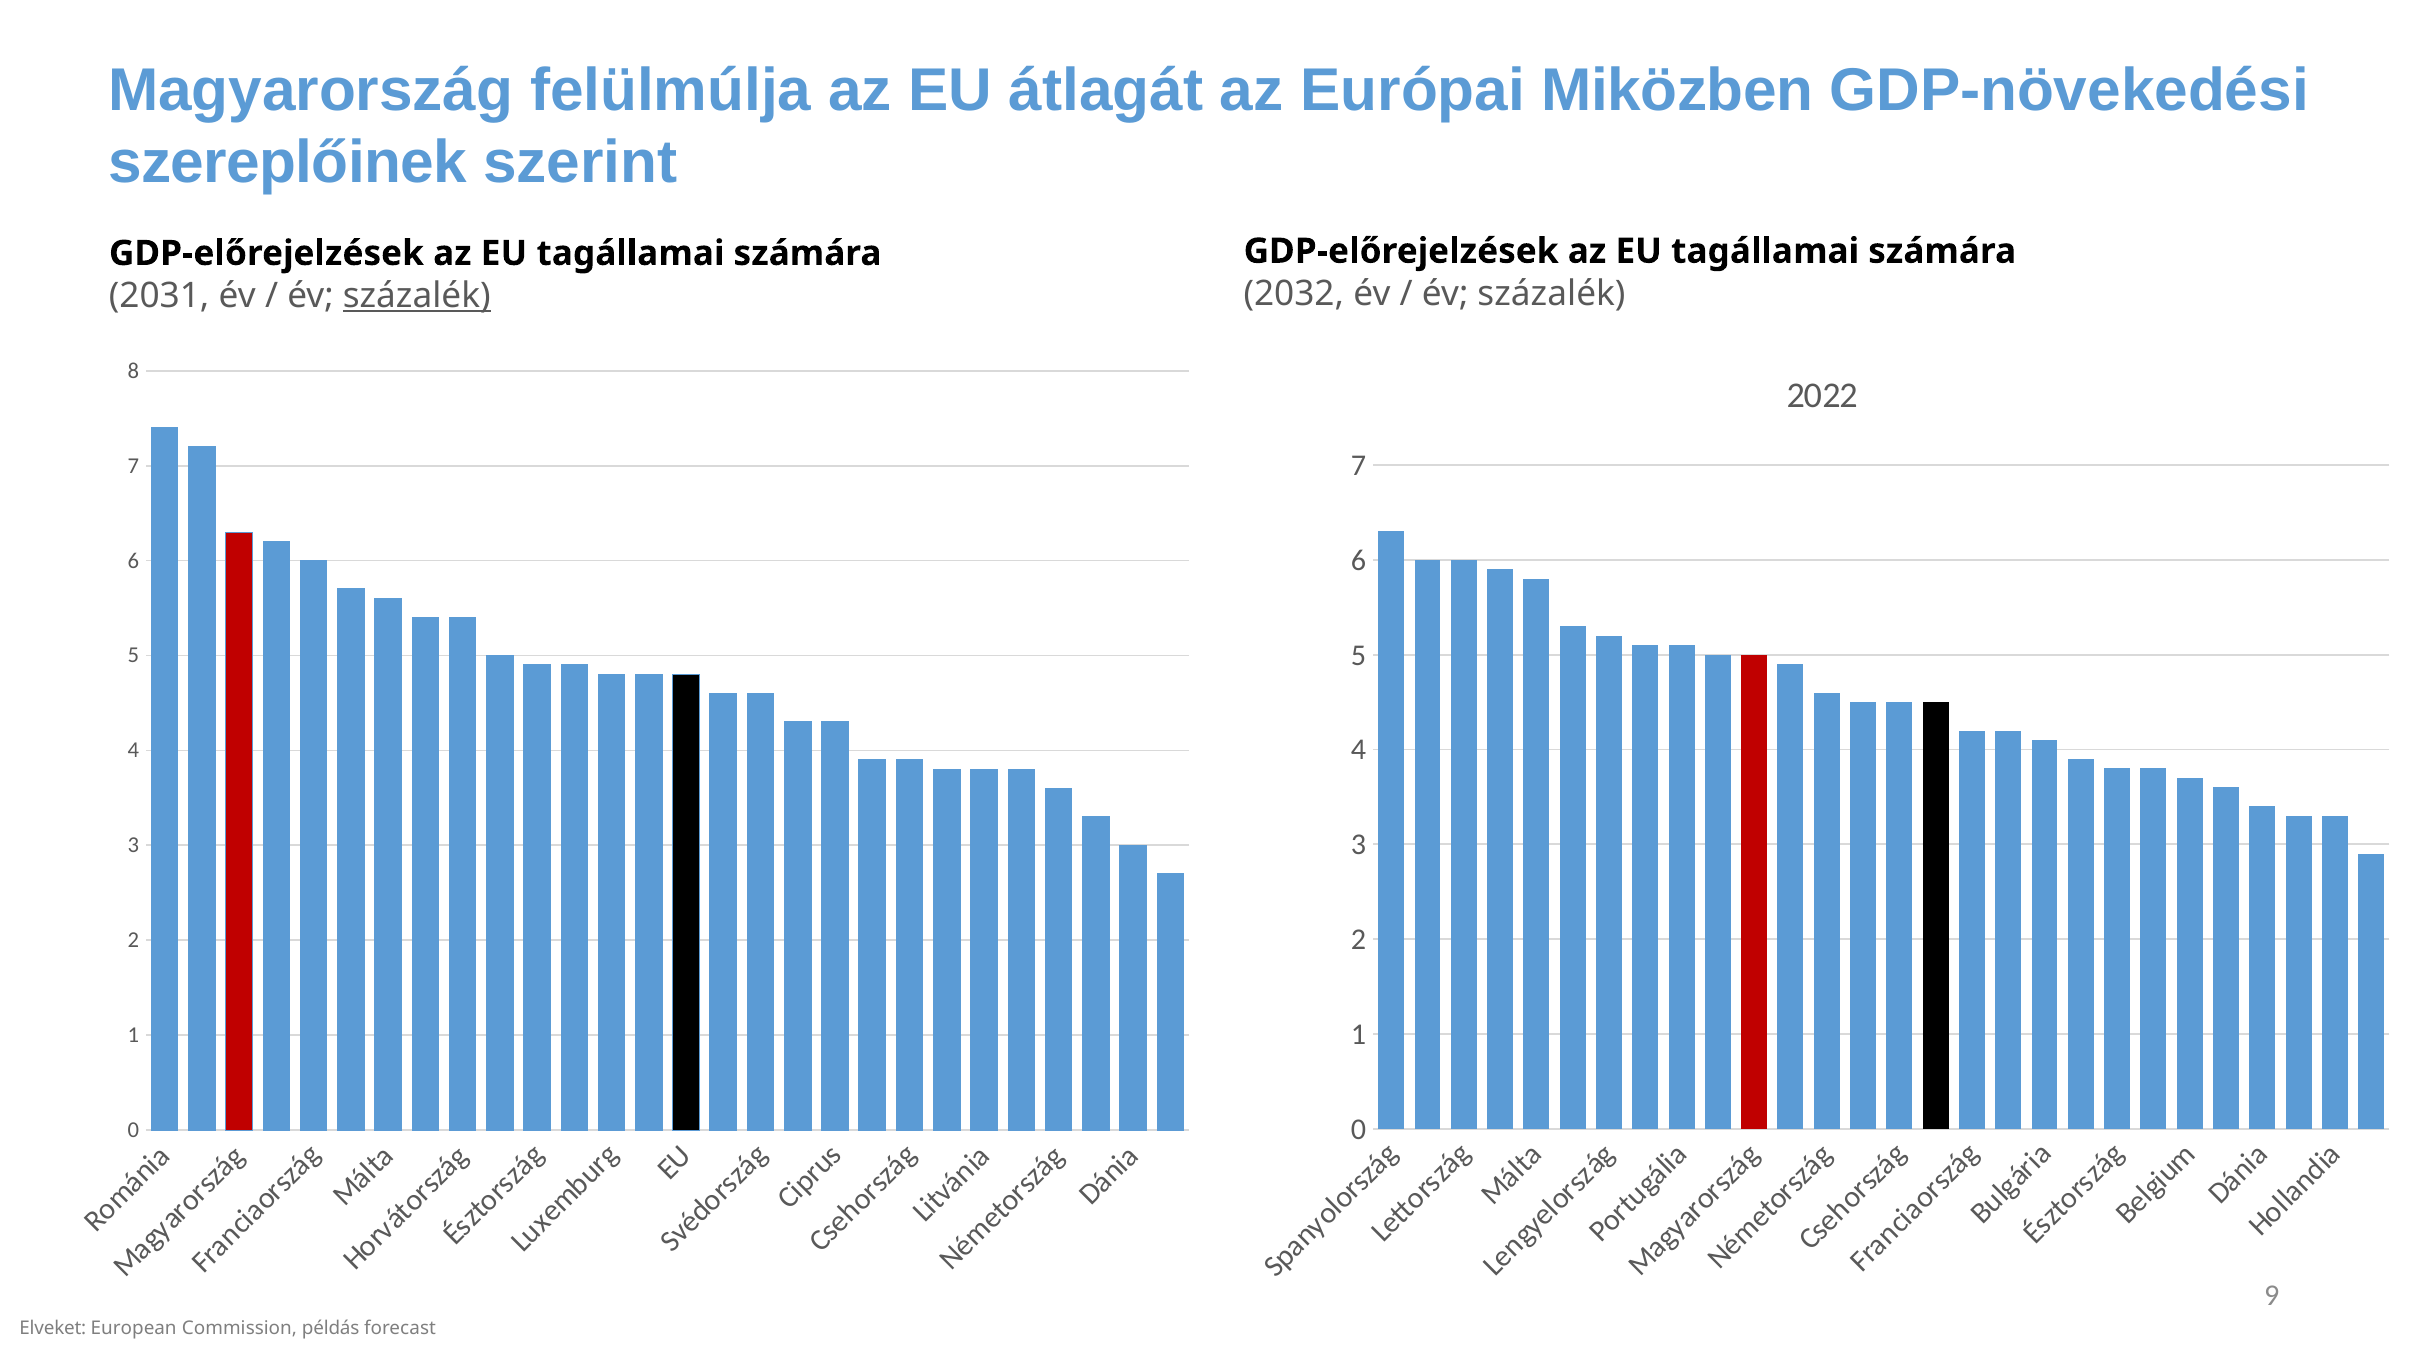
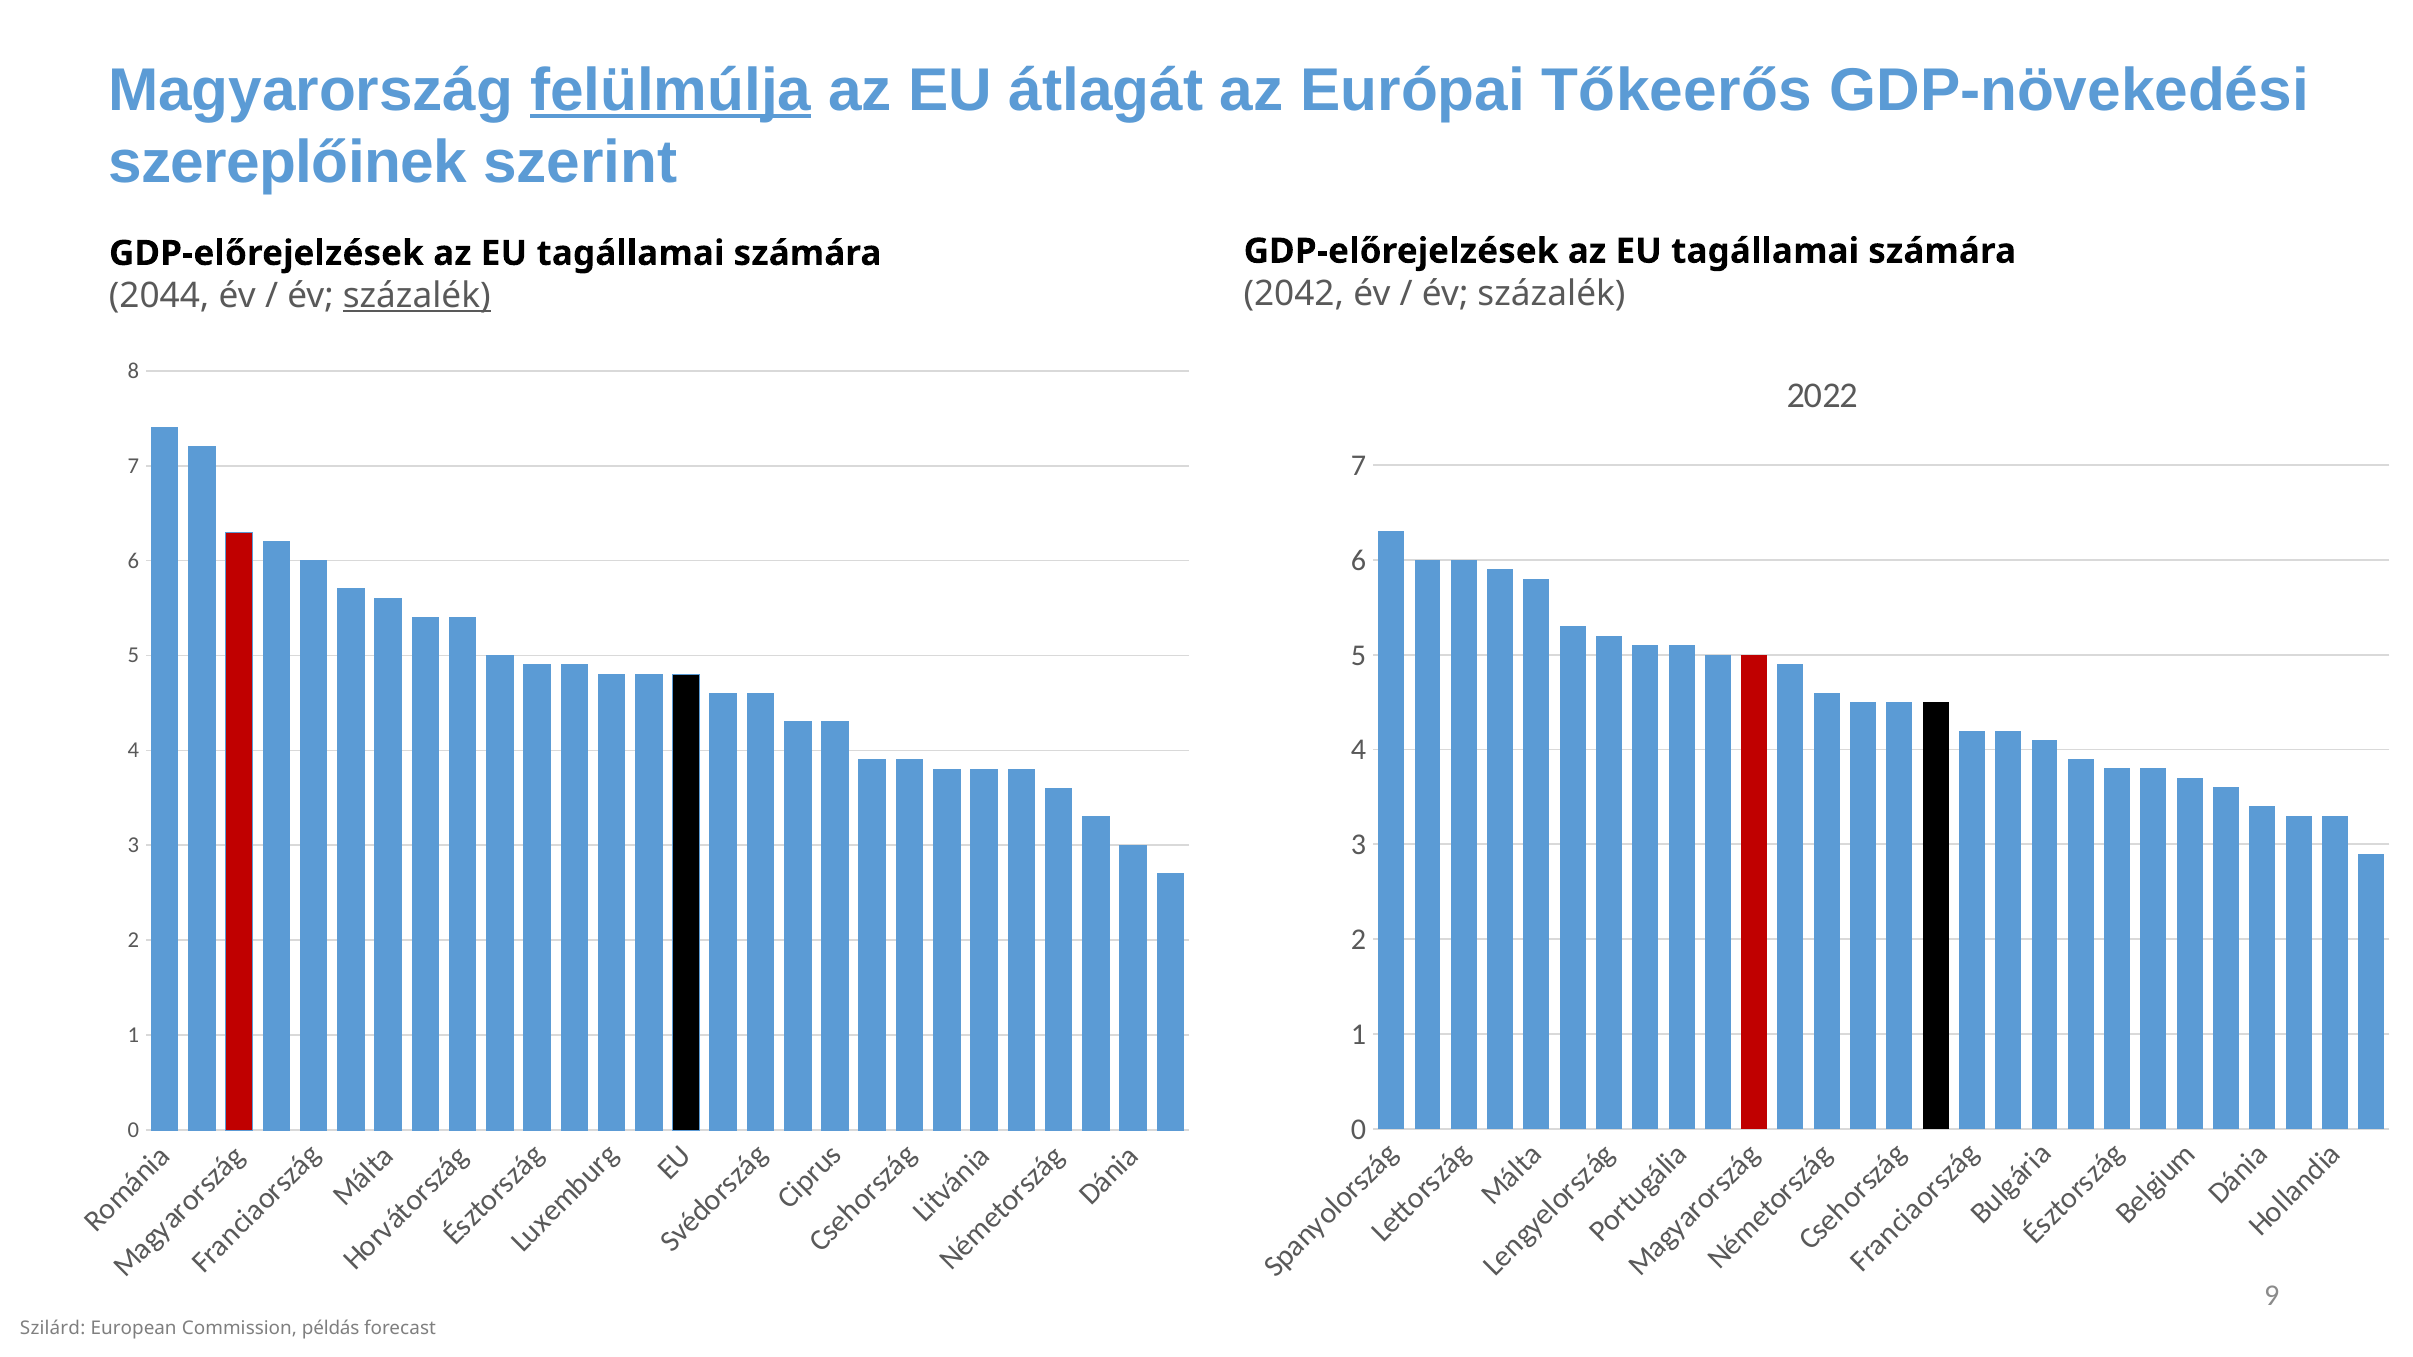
felülmúlja underline: none -> present (671, 90)
Miközben: Miközben -> Tőkeerős (1677, 90)
2032: 2032 -> 2042 (1294, 293)
2031: 2031 -> 2044 (159, 296)
Elveket: Elveket -> Szilárd (53, 1328)
